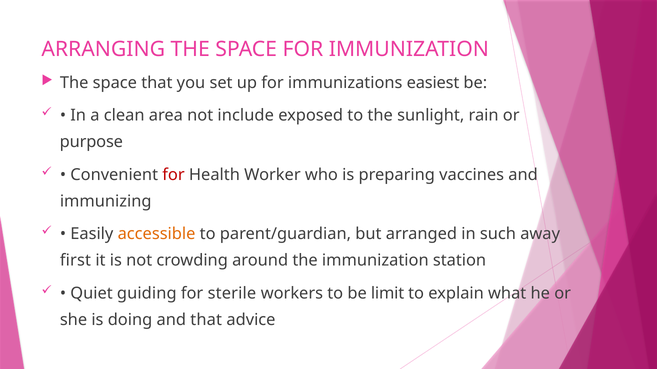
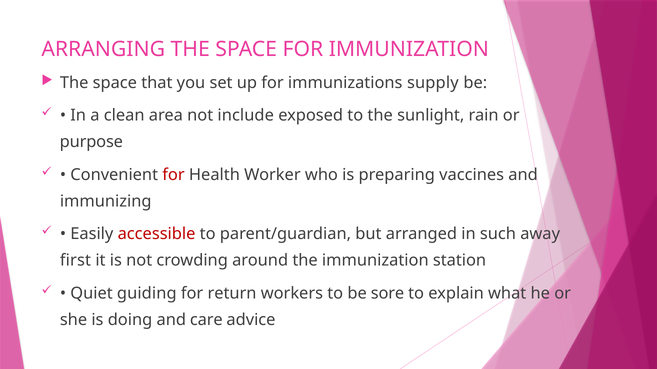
easiest: easiest -> supply (433, 83)
accessible colour: orange -> red (157, 234)
sterile: sterile -> return (232, 294)
limit: limit -> sore (388, 294)
and that: that -> care (206, 320)
